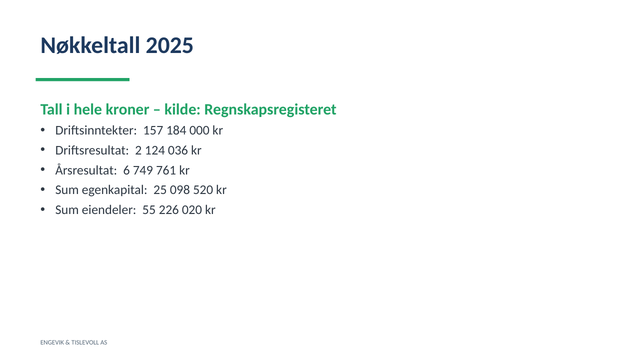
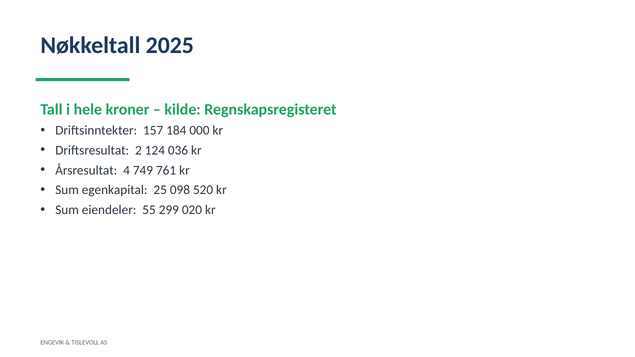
6: 6 -> 4 (127, 170)
226: 226 -> 299 (169, 210)
